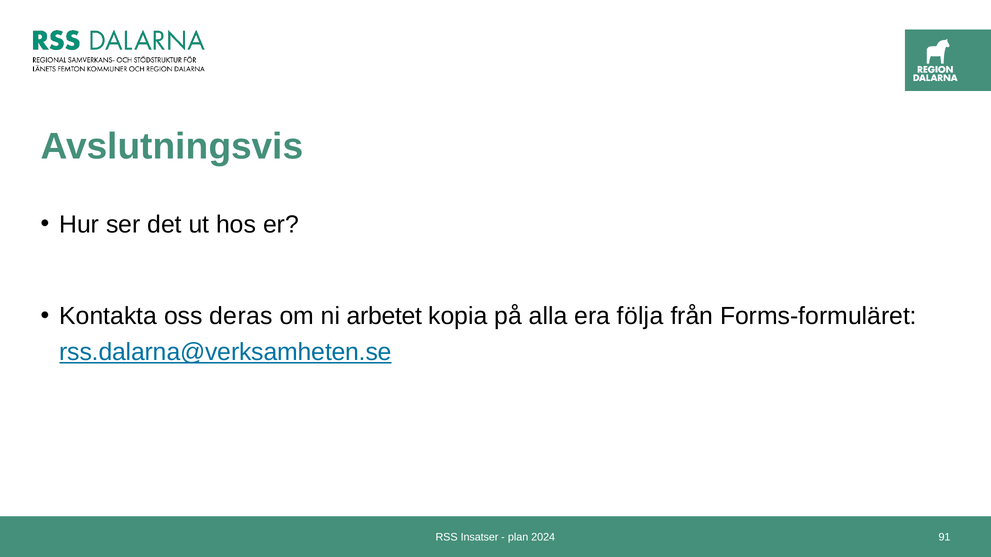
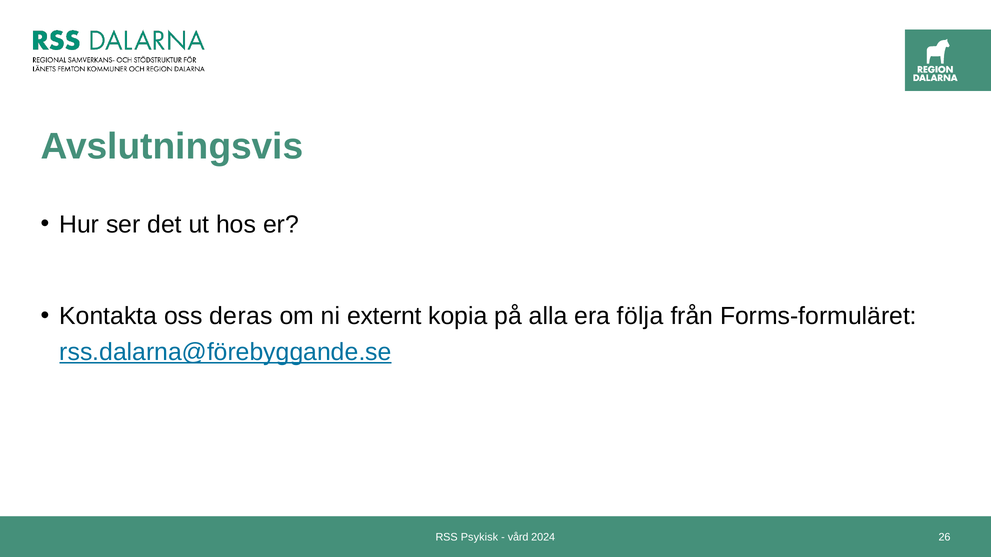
arbetet: arbetet -> externt (384, 317)
rss.dalarna@verksamheten.se: rss.dalarna@verksamheten.se -> rss.dalarna@förebyggande.se (225, 352)
Insatser: Insatser -> Psykisk (479, 538)
plan: plan -> vård (518, 538)
91: 91 -> 26 (945, 538)
